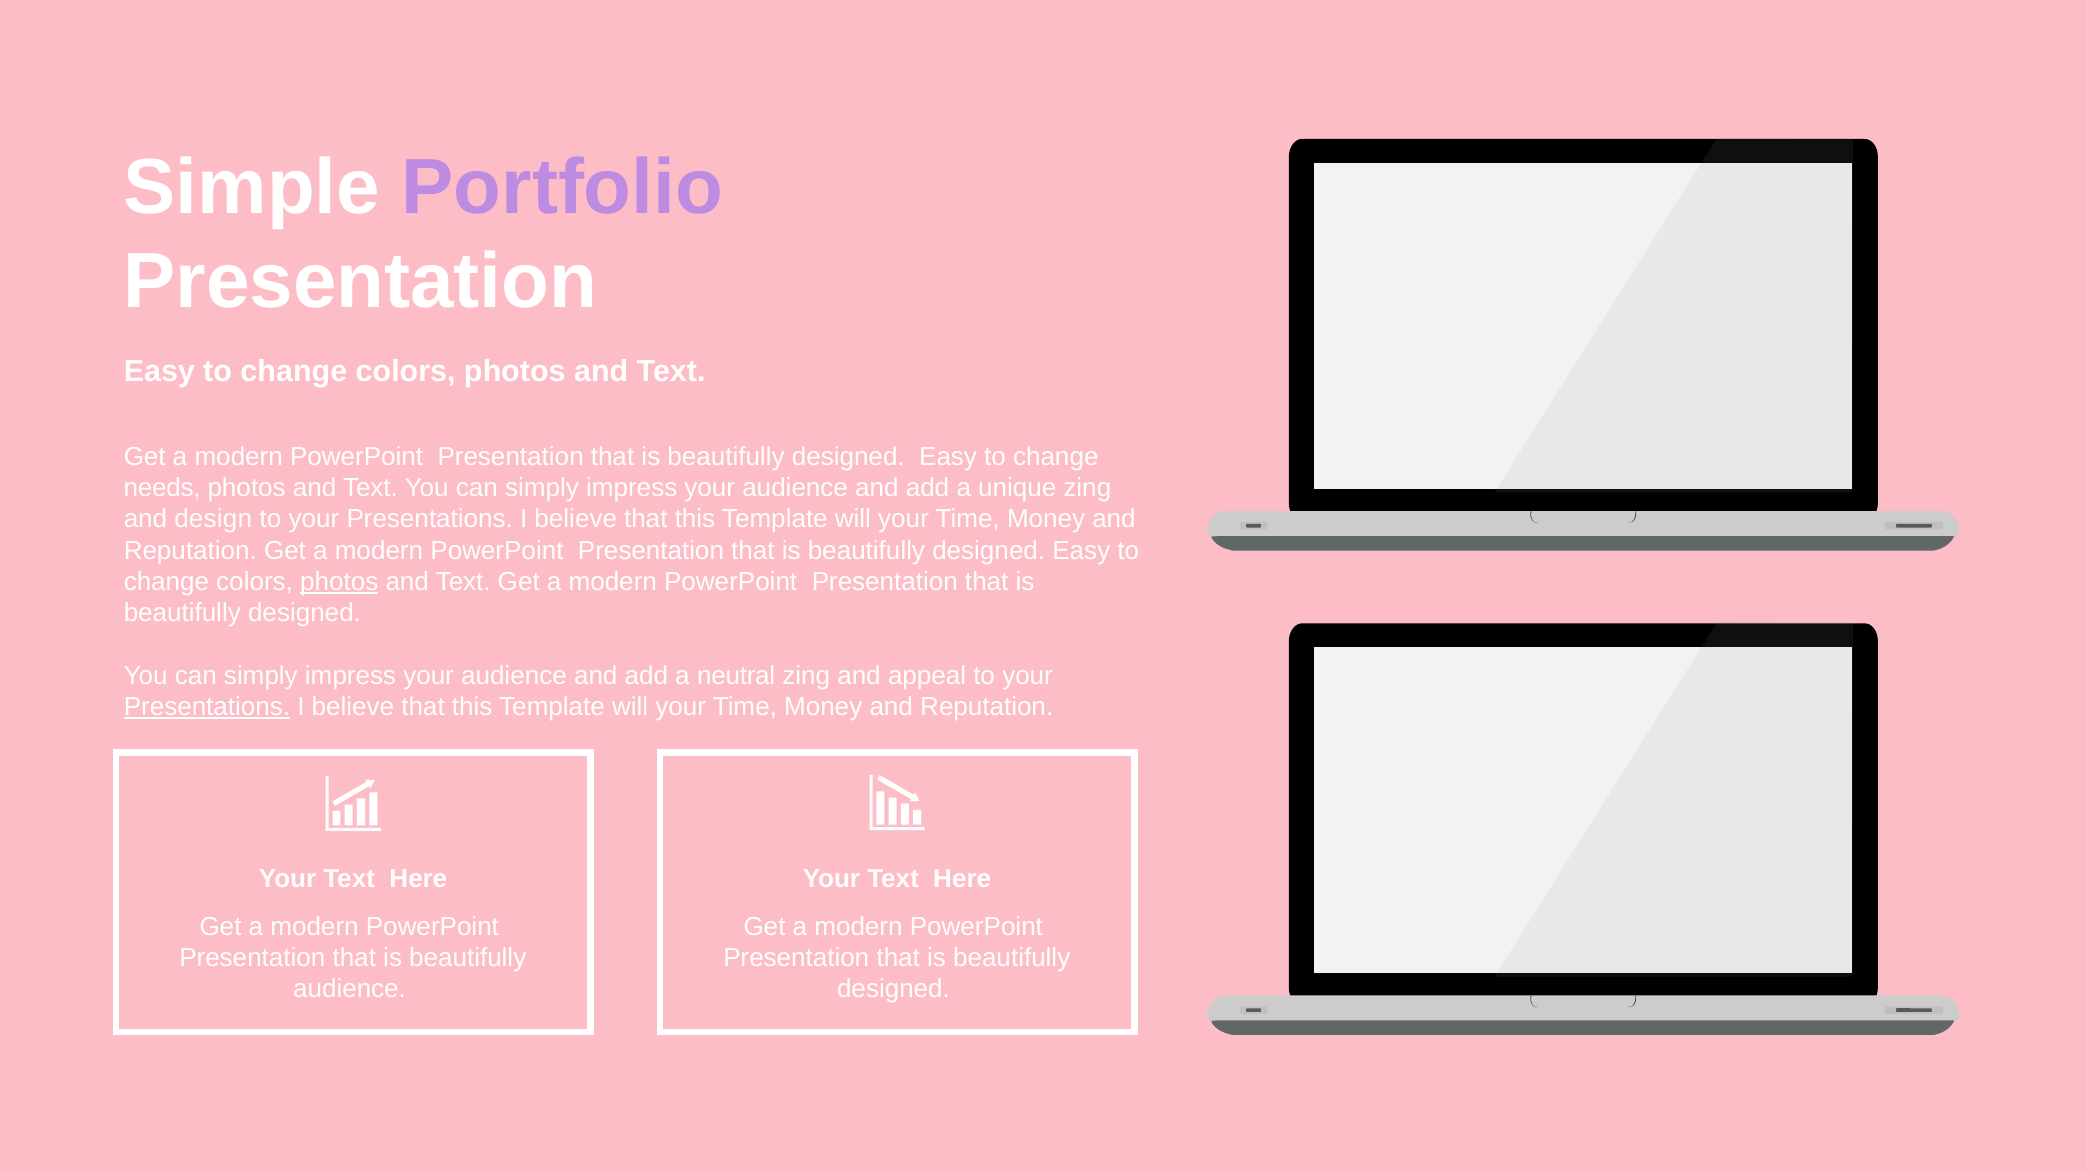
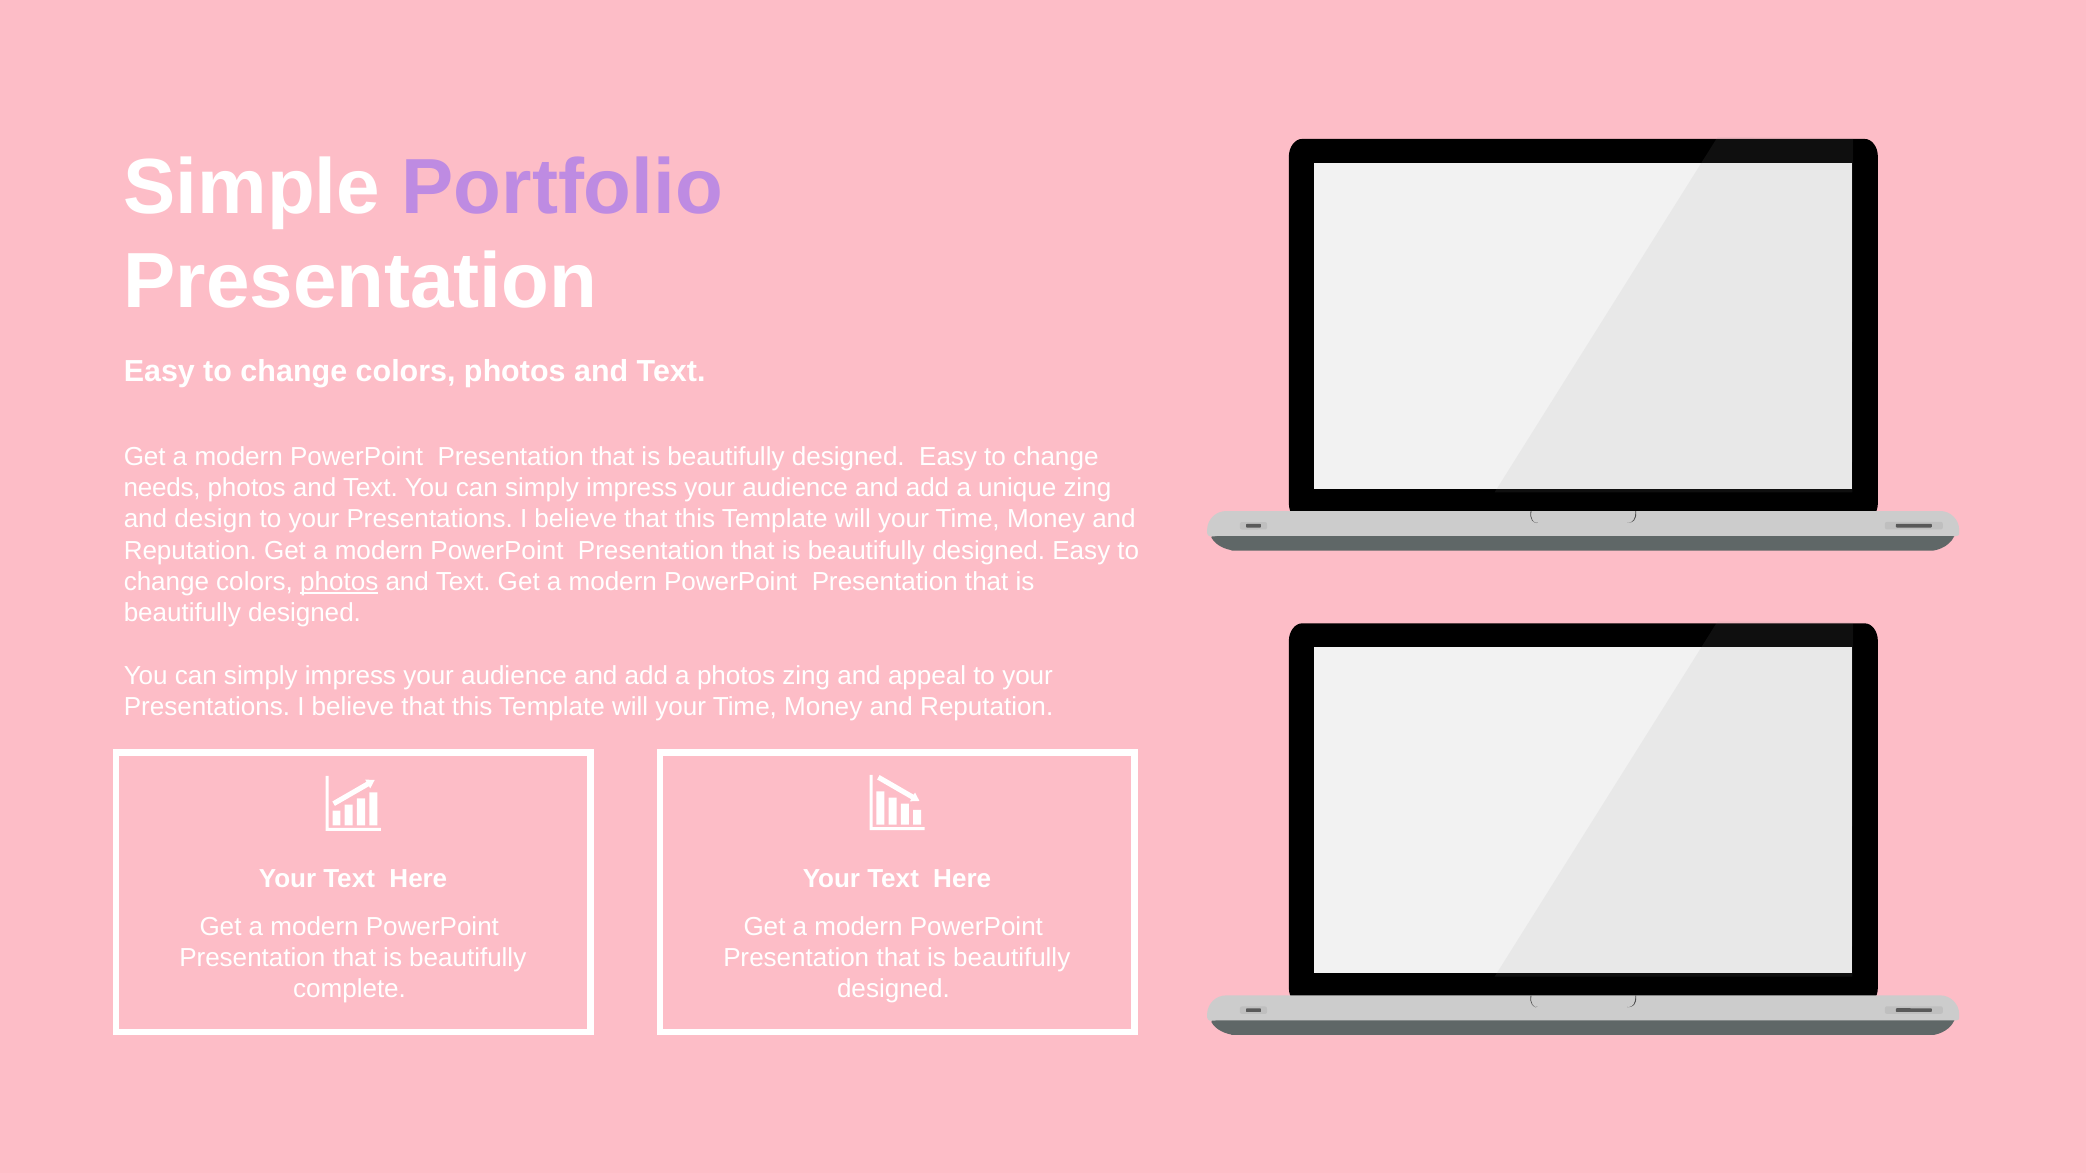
a neutral: neutral -> photos (736, 676)
Presentations underline: present -> none (207, 707)
audience: audience -> complete (350, 990)
